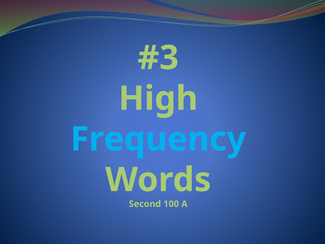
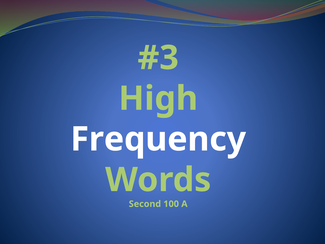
Frequency colour: light blue -> white (158, 139)
